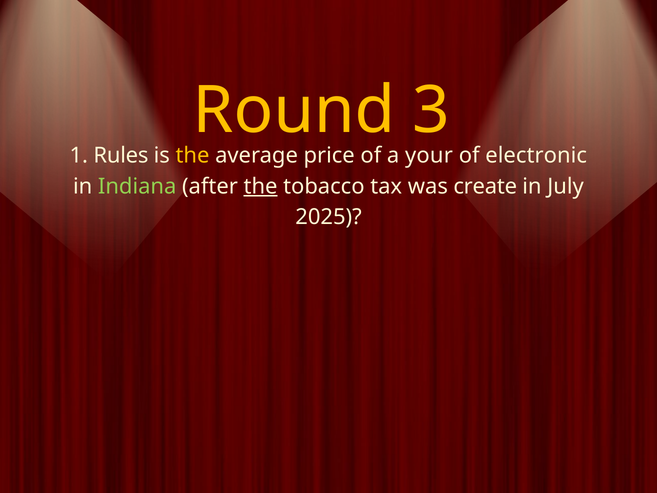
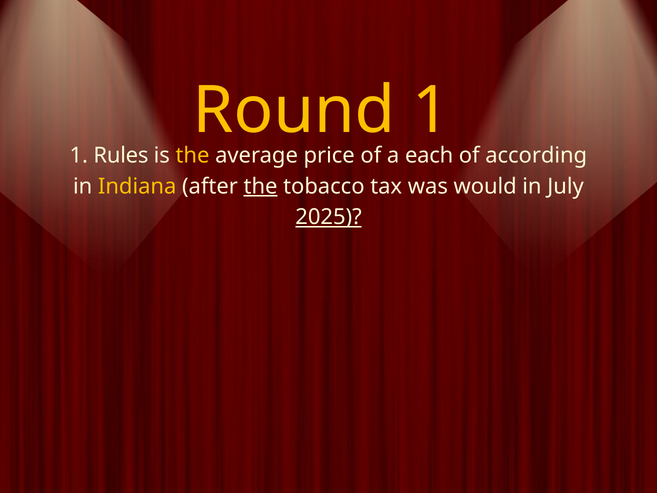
3: 3 -> 1 (431, 111)
your: your -> each (429, 155)
electronic: electronic -> according (536, 155)
Indiana colour: light green -> yellow (137, 186)
create: create -> would (485, 186)
2025 underline: none -> present (329, 217)
